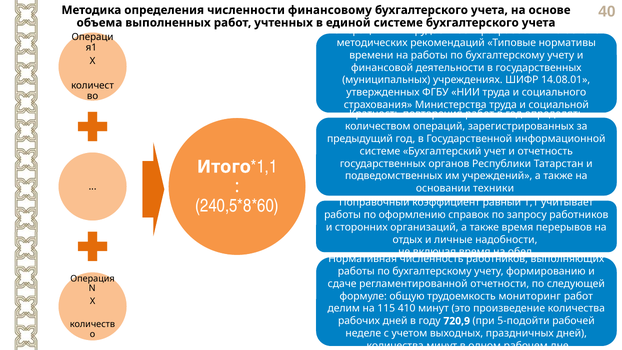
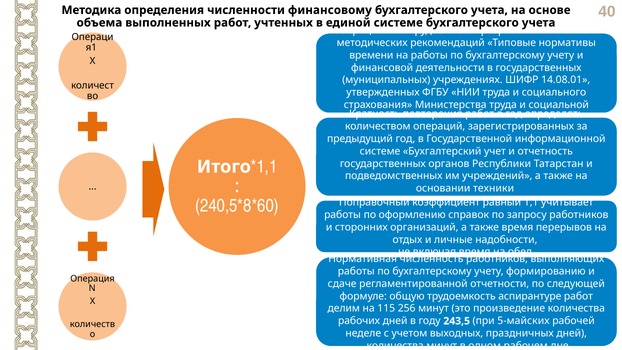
мониторинг: мониторинг -> аспирантуре (530, 296)
410: 410 -> 256 (407, 308)
720,9: 720,9 -> 243,5 (457, 321)
5-подойти: 5-подойти -> 5-майских (523, 321)
